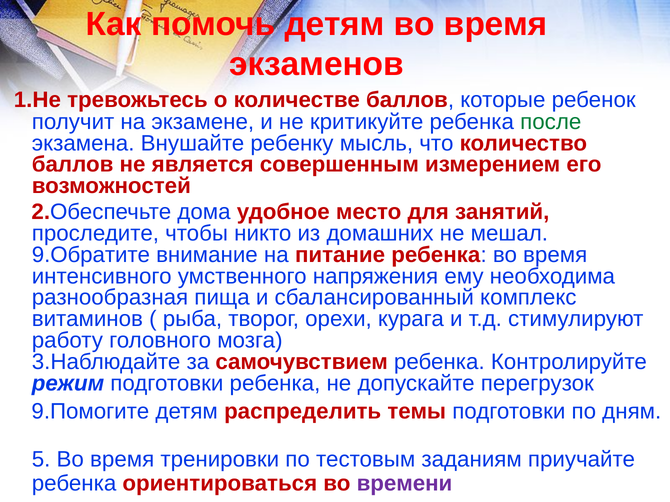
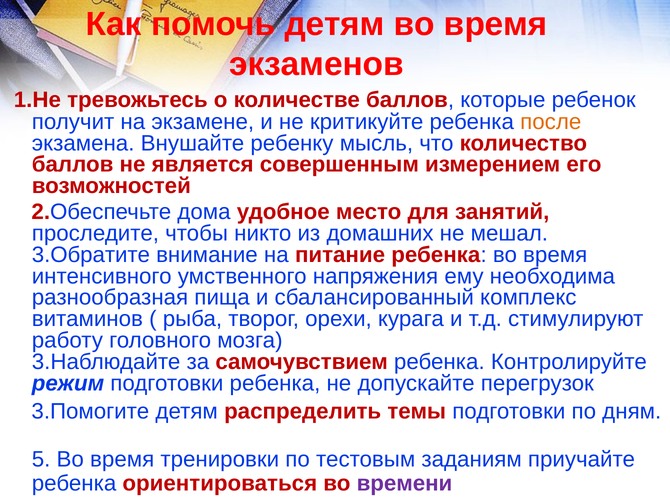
после colour: green -> orange (551, 122)
9.Обратите: 9.Обратите -> 3.Обратите (91, 255)
9.Помогите: 9.Помогите -> 3.Помогите (90, 412)
